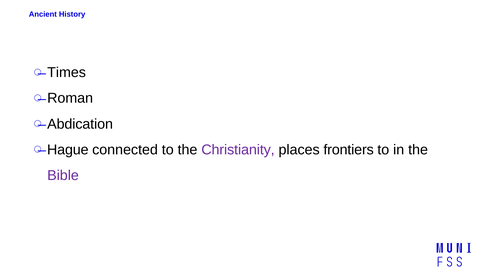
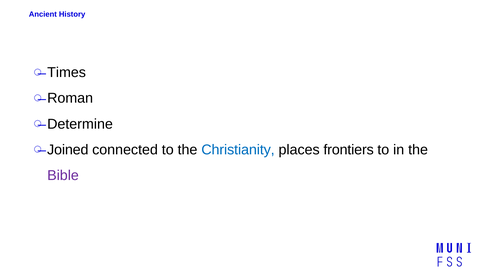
Abdication: Abdication -> Determine (80, 124)
Hague: Hague -> Joined (68, 150)
Christianity colour: purple -> blue (238, 150)
